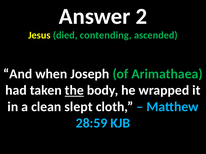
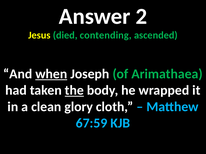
when underline: none -> present (51, 74)
slept: slept -> glory (79, 107)
28:59: 28:59 -> 67:59 (92, 124)
